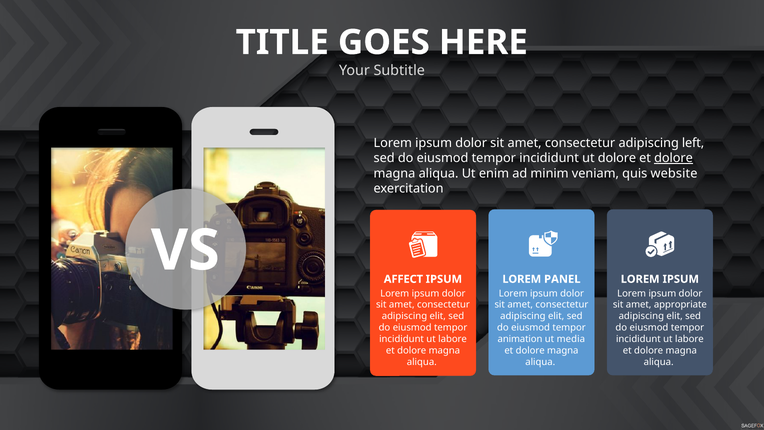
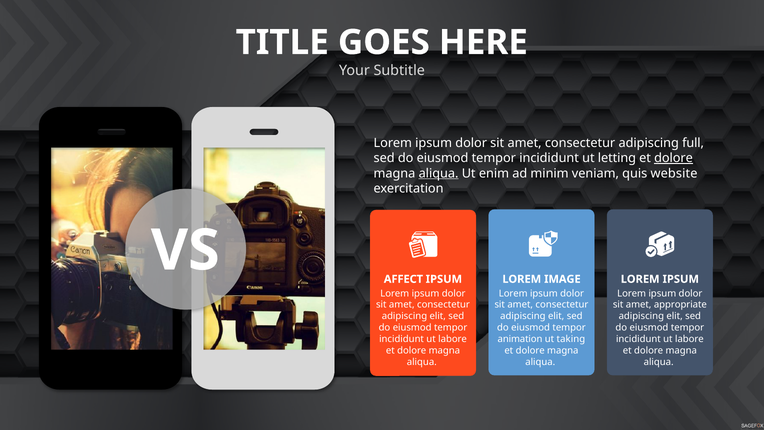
left: left -> full (693, 143)
ut dolore: dolore -> letting (617, 158)
aliqua underline: none -> present (439, 173)
PANEL: PANEL -> IMAGE (562, 279)
media: media -> taking (571, 339)
